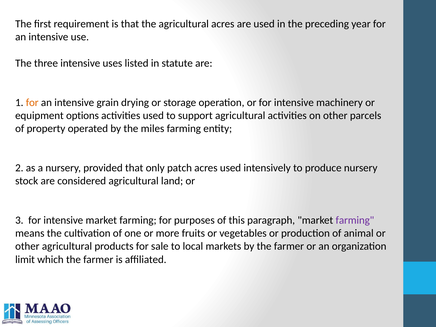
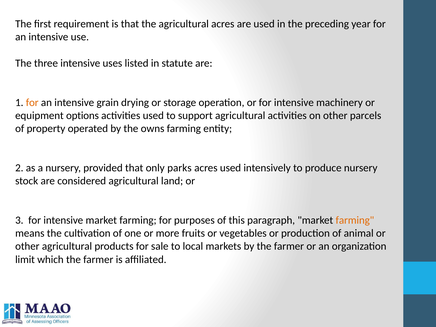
miles: miles -> owns (153, 129)
patch: patch -> parks (179, 168)
farming colour: purple -> orange (355, 220)
